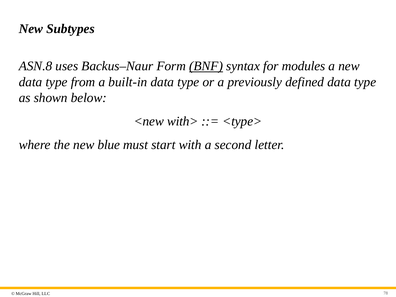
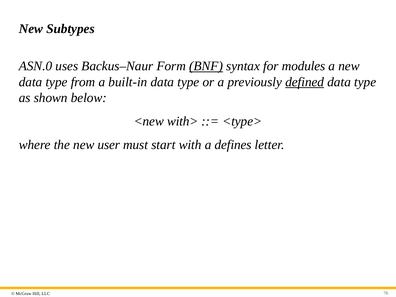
ASN.8: ASN.8 -> ASN.0 (35, 66)
defined underline: none -> present (305, 82)
blue: blue -> user (109, 145)
second: second -> defines (233, 145)
